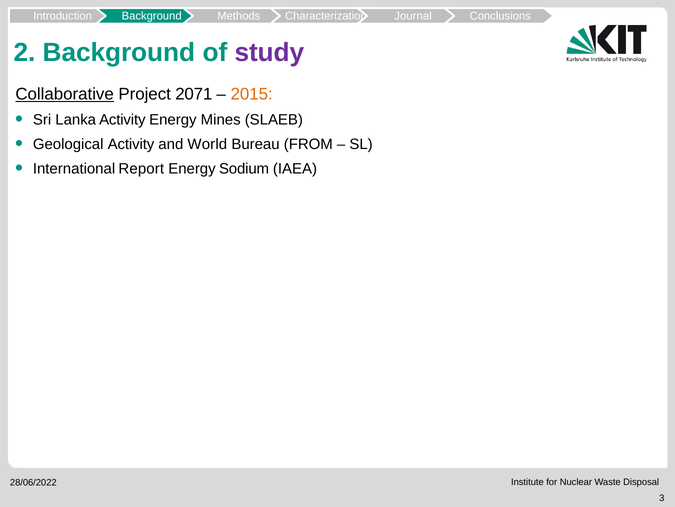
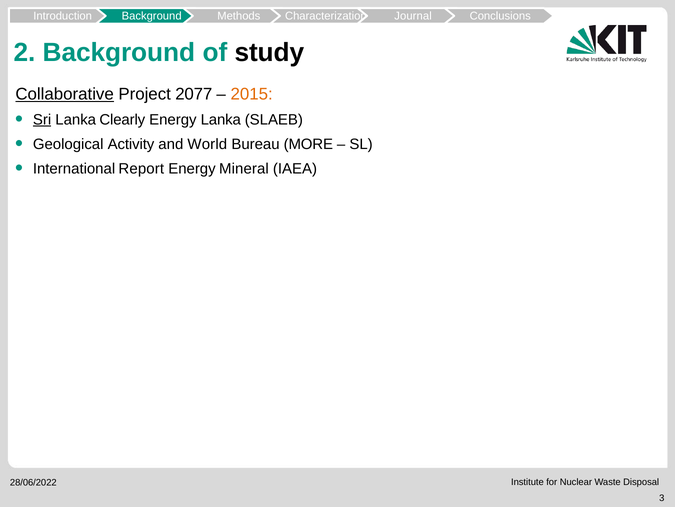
study colour: purple -> black (270, 53)
2071: 2071 -> 2077 (194, 94)
Sri underline: none -> present (42, 119)
Lanka Activity: Activity -> Clearly (122, 119)
Energy Mines: Mines -> Lanka (221, 119)
FROM: FROM -> MORE (308, 144)
Sodium: Sodium -> Mineral (244, 169)
